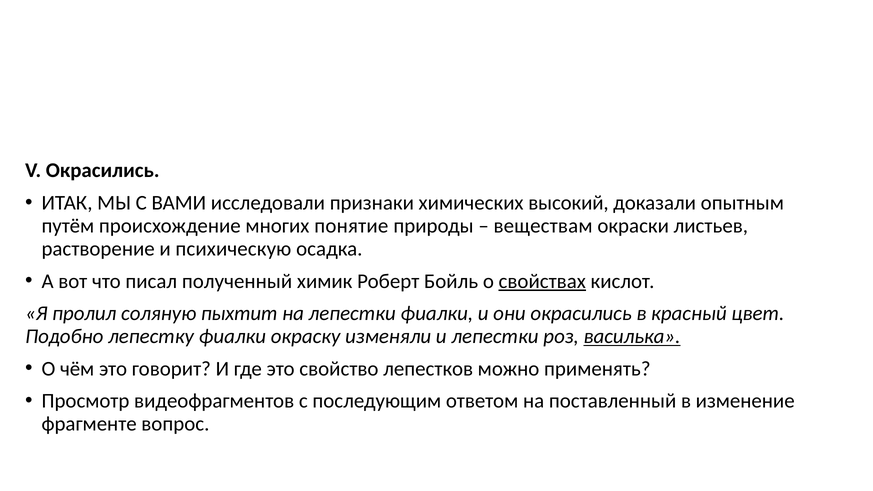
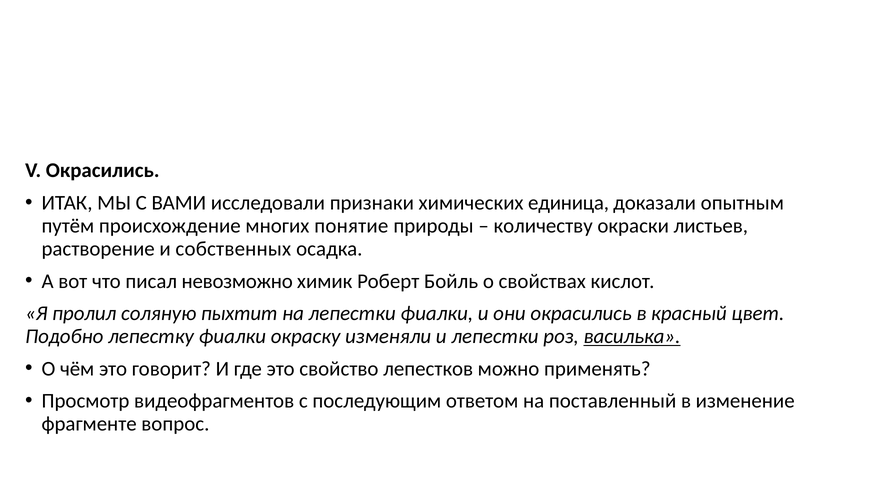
высокий: высокий -> единица (569, 203)
веществам: веществам -> количеству (543, 226)
психическую: психическую -> собственных (233, 249)
полученный: полученный -> невозможно (237, 281)
свойствах underline: present -> none (542, 281)
